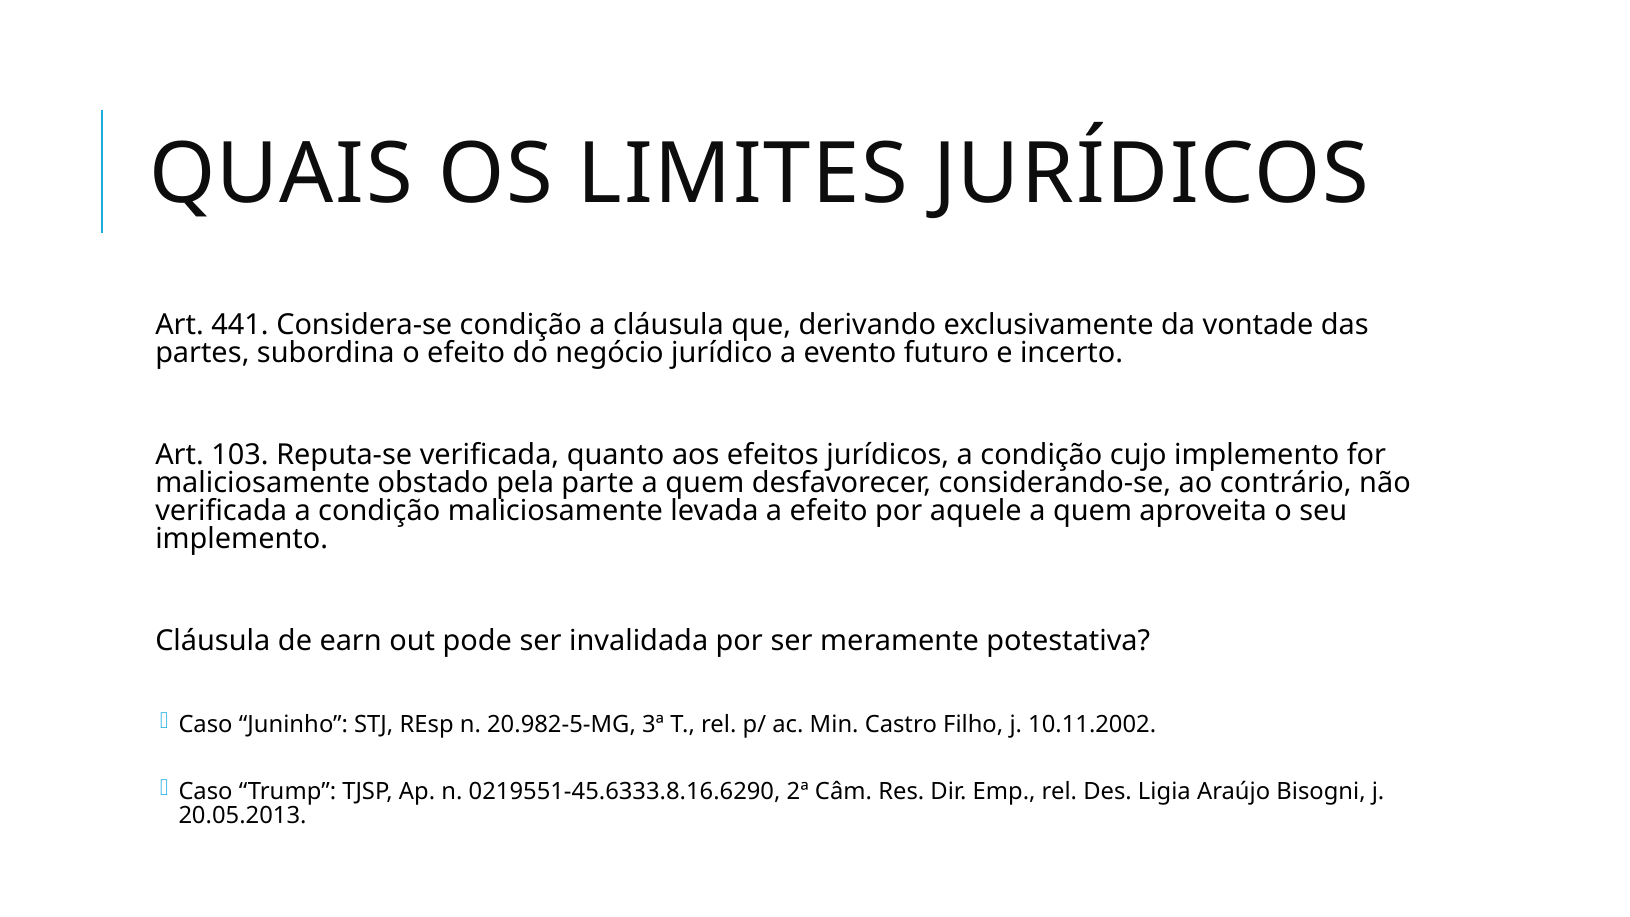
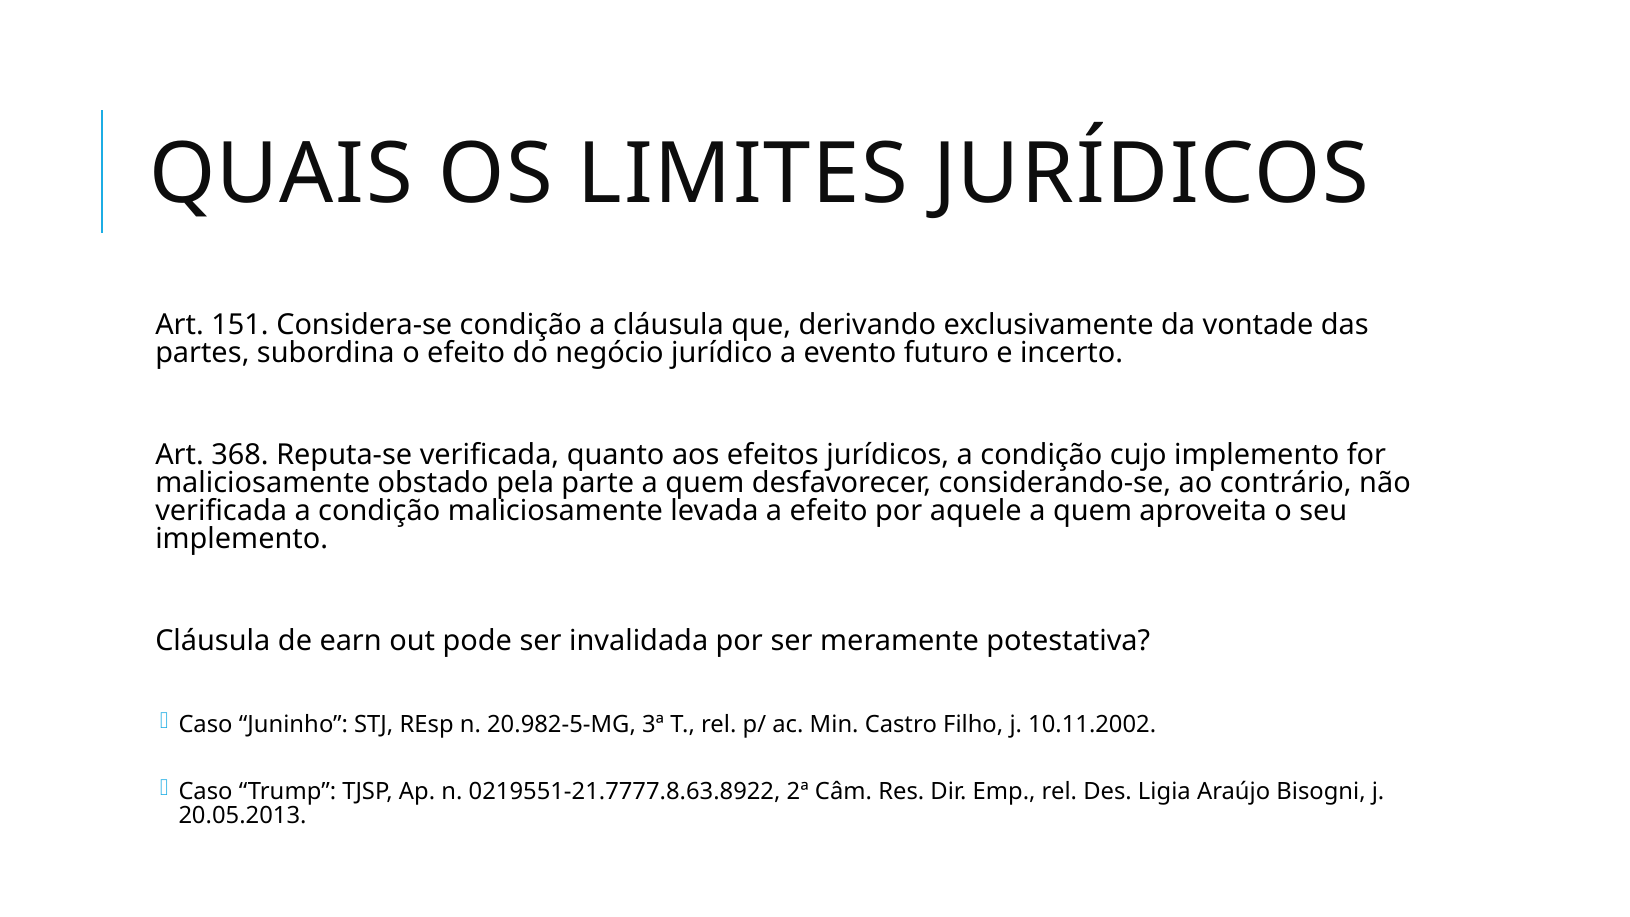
441: 441 -> 151 (240, 325)
103: 103 -> 368 (240, 455)
0219551-45.6333.8.16.6290: 0219551-45.6333.8.16.6290 -> 0219551-21.7777.8.63.8922 (625, 792)
